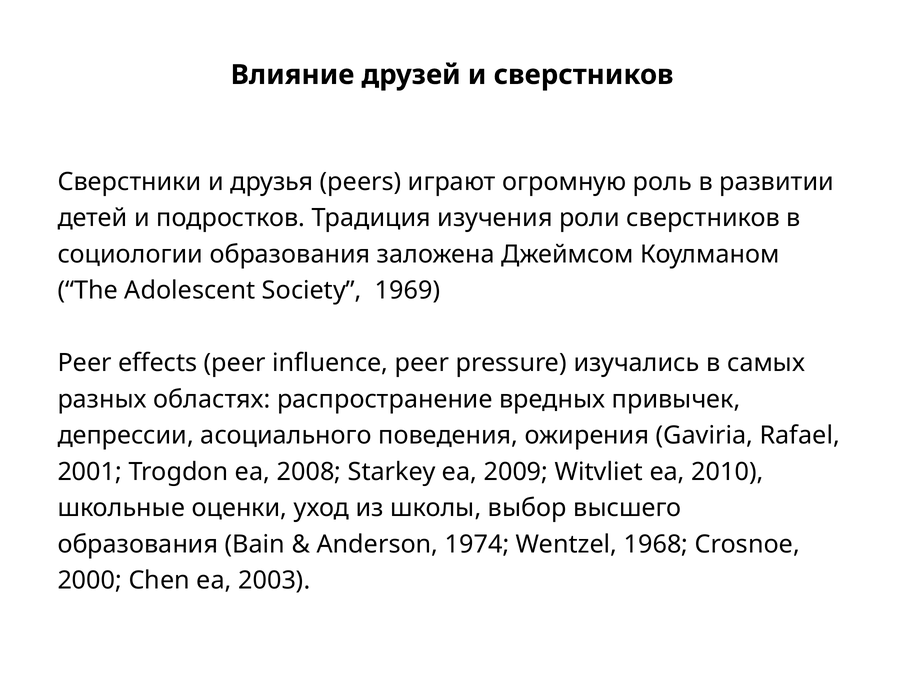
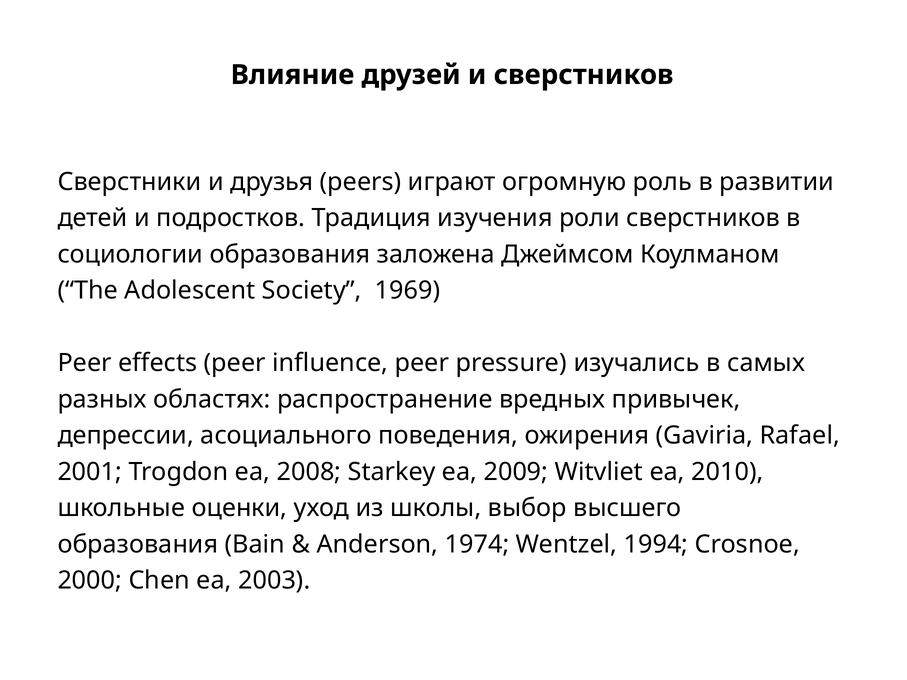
1968: 1968 -> 1994 (656, 545)
